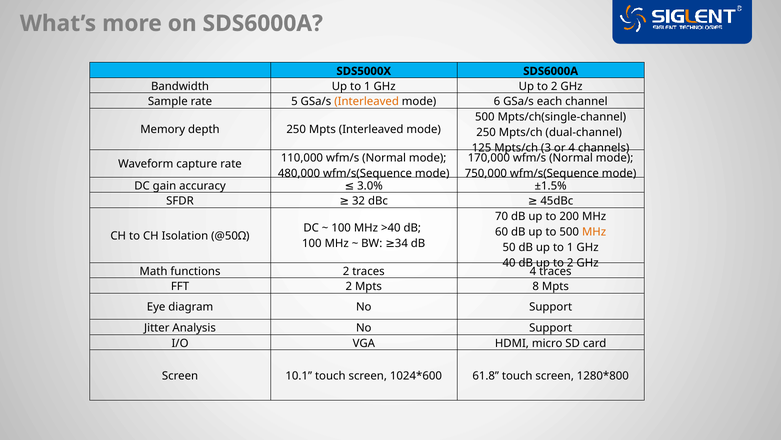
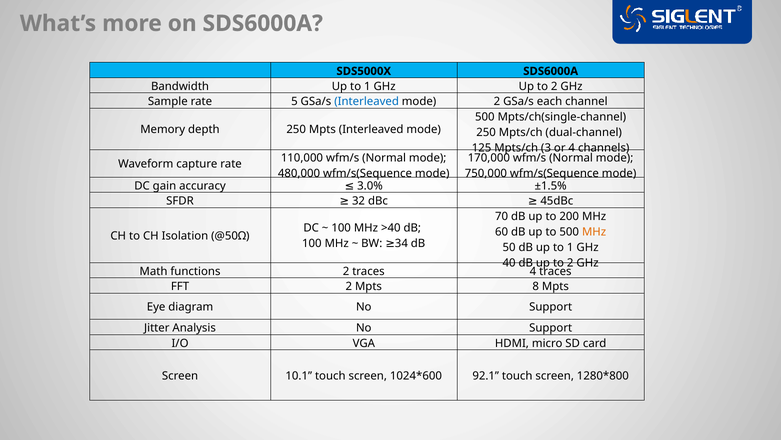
Interleaved colour: orange -> blue (367, 101)
mode 6: 6 -> 2 (497, 101)
61.8: 61.8 -> 92.1 (486, 375)
